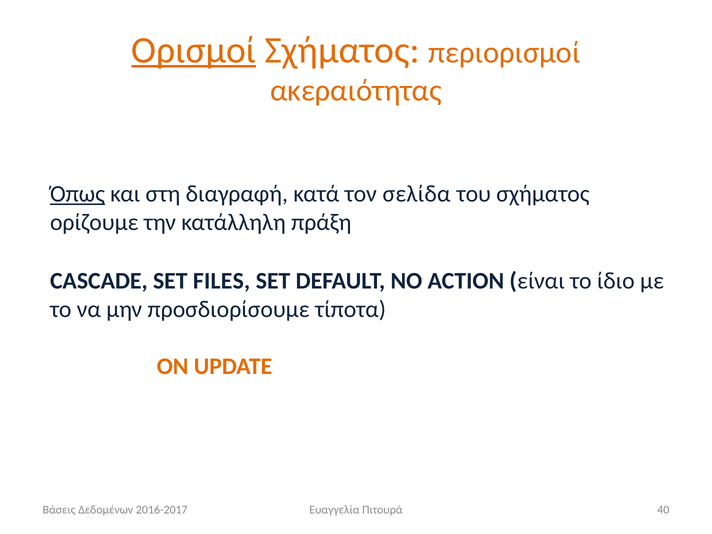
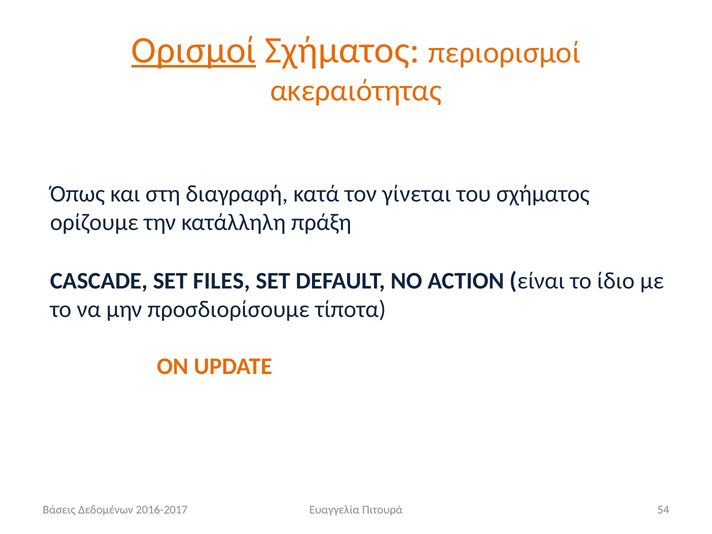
Όπως underline: present -> none (77, 194)
σελίδα: σελίδα -> γίνεται (417, 194)
40: 40 -> 54 (663, 510)
